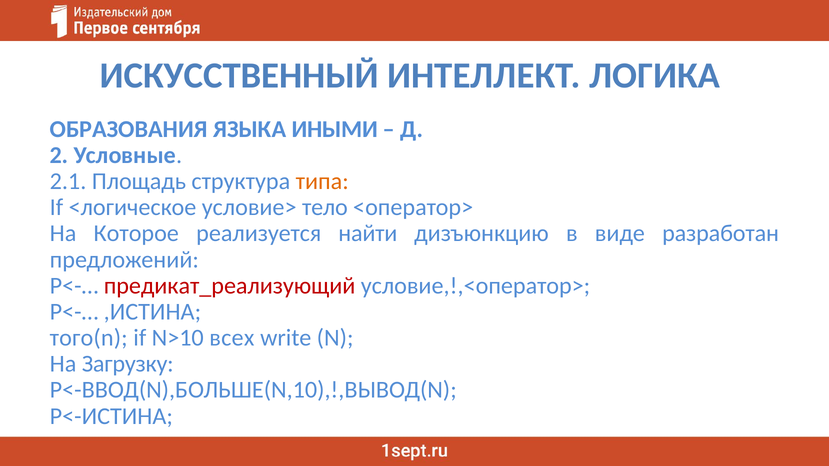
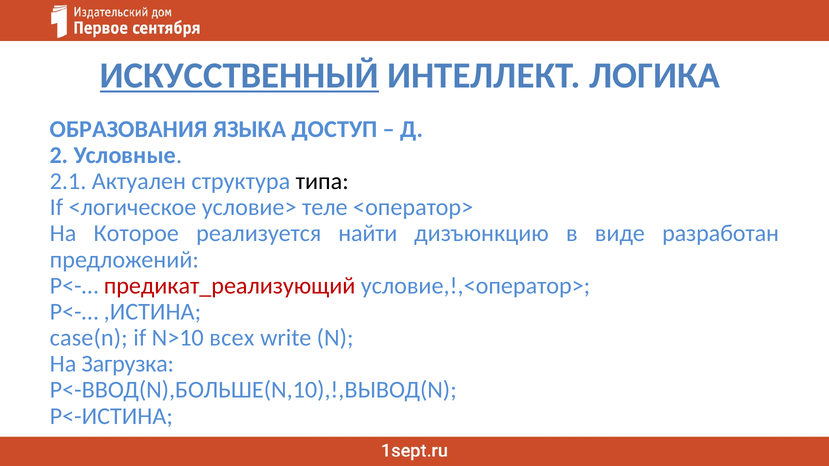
ИСКУССТВЕННЫЙ underline: none -> present (239, 76)
ИНЫМИ: ИНЫМИ -> ДОСТУП (335, 129)
Площадь: Площадь -> Актуален (139, 181)
типа colour: orange -> black (322, 181)
тело: тело -> теле (325, 207)
того(n: того(n -> case(n (89, 338)
Загрузку: Загрузку -> Загрузка (128, 364)
